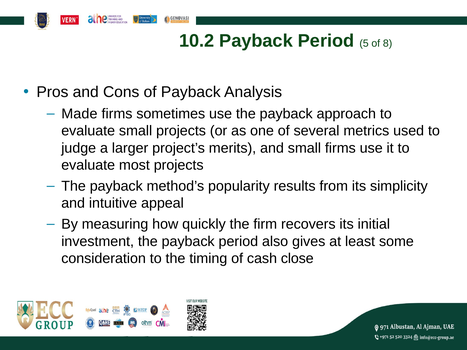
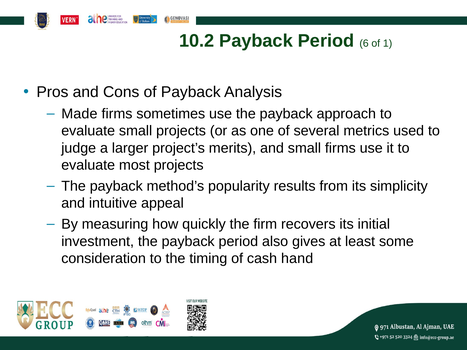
5: 5 -> 6 (364, 44)
8: 8 -> 1 (388, 44)
close: close -> hand (297, 259)
